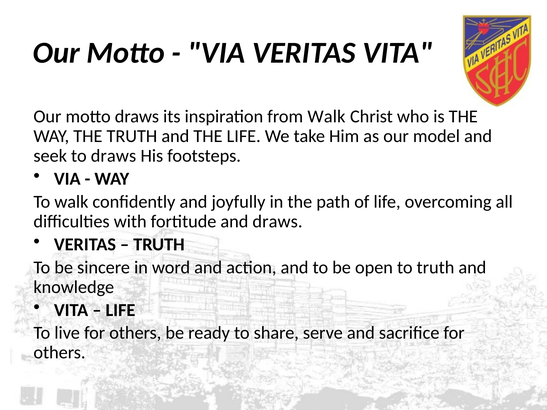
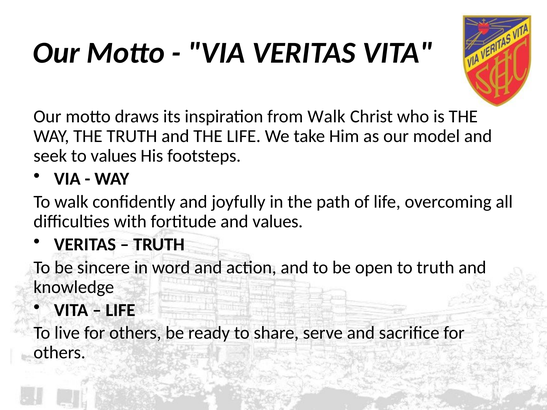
to draws: draws -> values (114, 156)
and draws: draws -> values (278, 222)
